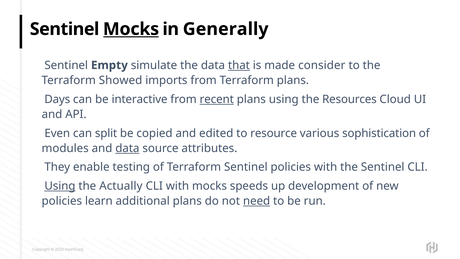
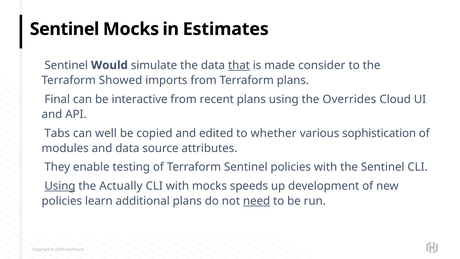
Mocks underline: present -> none (131, 29)
Generally: Generally -> Estimates (226, 29)
Empty: Empty -> Would (109, 65)
Days: Days -> Final (57, 99)
recent underline: present -> none (217, 99)
Resources: Resources -> Overrides (349, 99)
Even: Even -> Tabs (57, 133)
split: split -> well (106, 133)
resource: resource -> whether (274, 133)
data underline: present -> none (127, 148)
